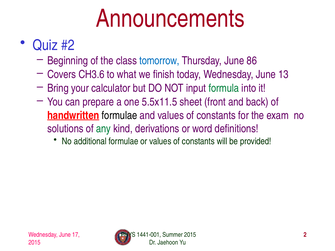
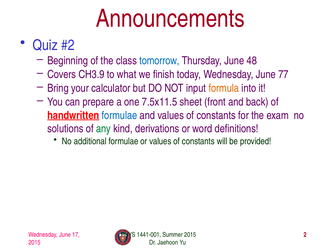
86: 86 -> 48 (252, 61)
CH3.6: CH3.6 -> CH3.9 (91, 75)
13: 13 -> 77 (283, 75)
formula colour: green -> orange (224, 88)
5.5x11.5: 5.5x11.5 -> 7.5x11.5 (160, 102)
formulae colour: black -> blue (119, 115)
